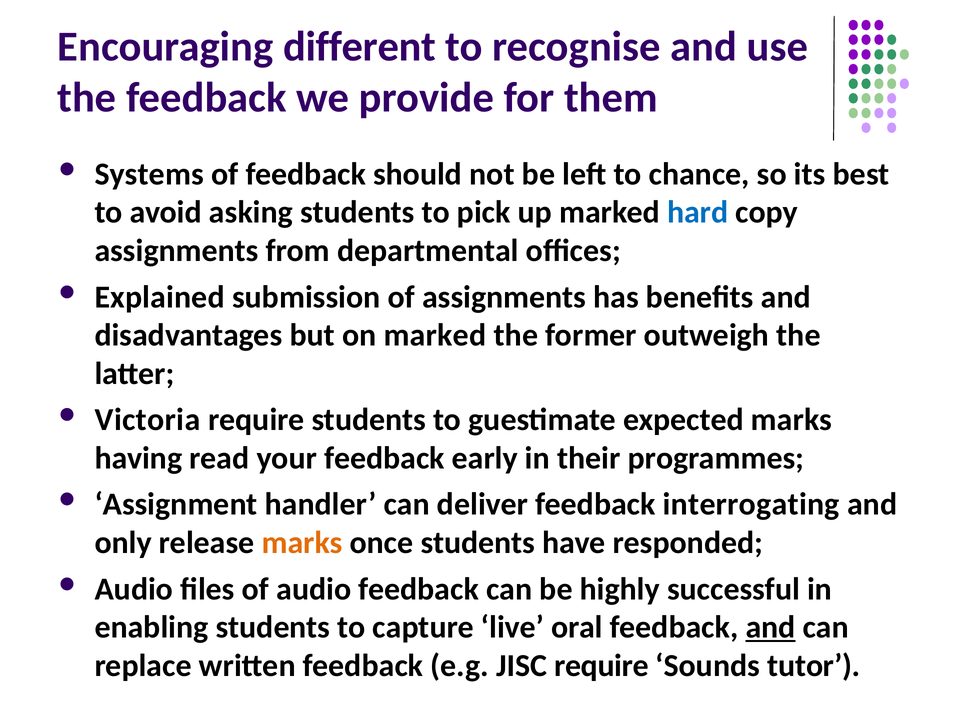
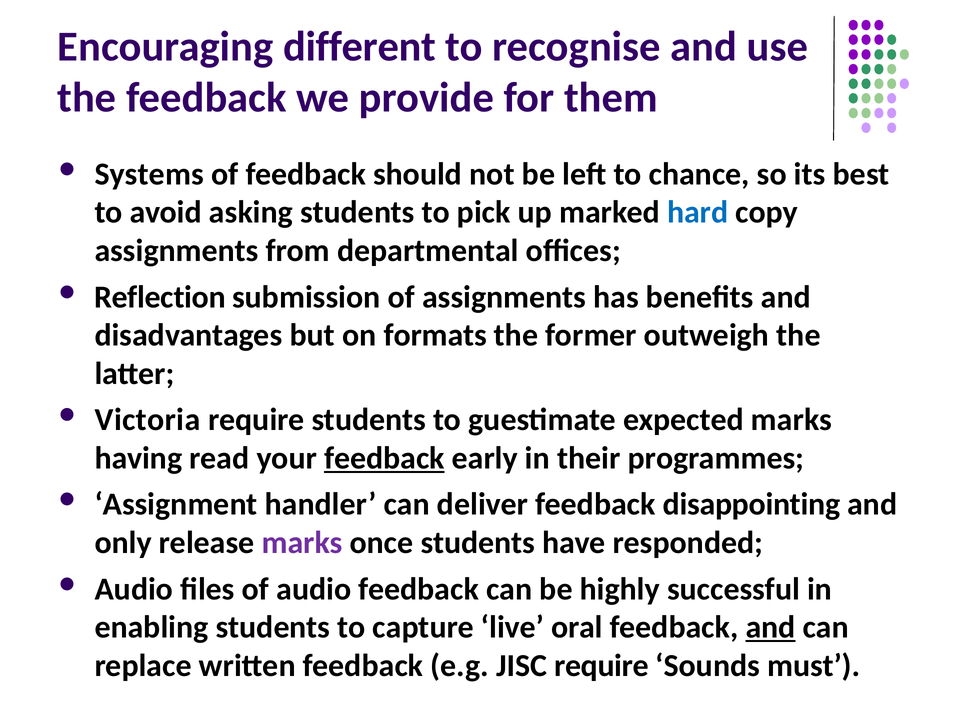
Explained: Explained -> Reflection (160, 297)
on marked: marked -> formats (435, 336)
feedback underline: none -> present (384, 458)
interrogating: interrogating -> disappointing (751, 505)
marks colour: orange -> purple (302, 543)
tutor: tutor -> must (814, 666)
